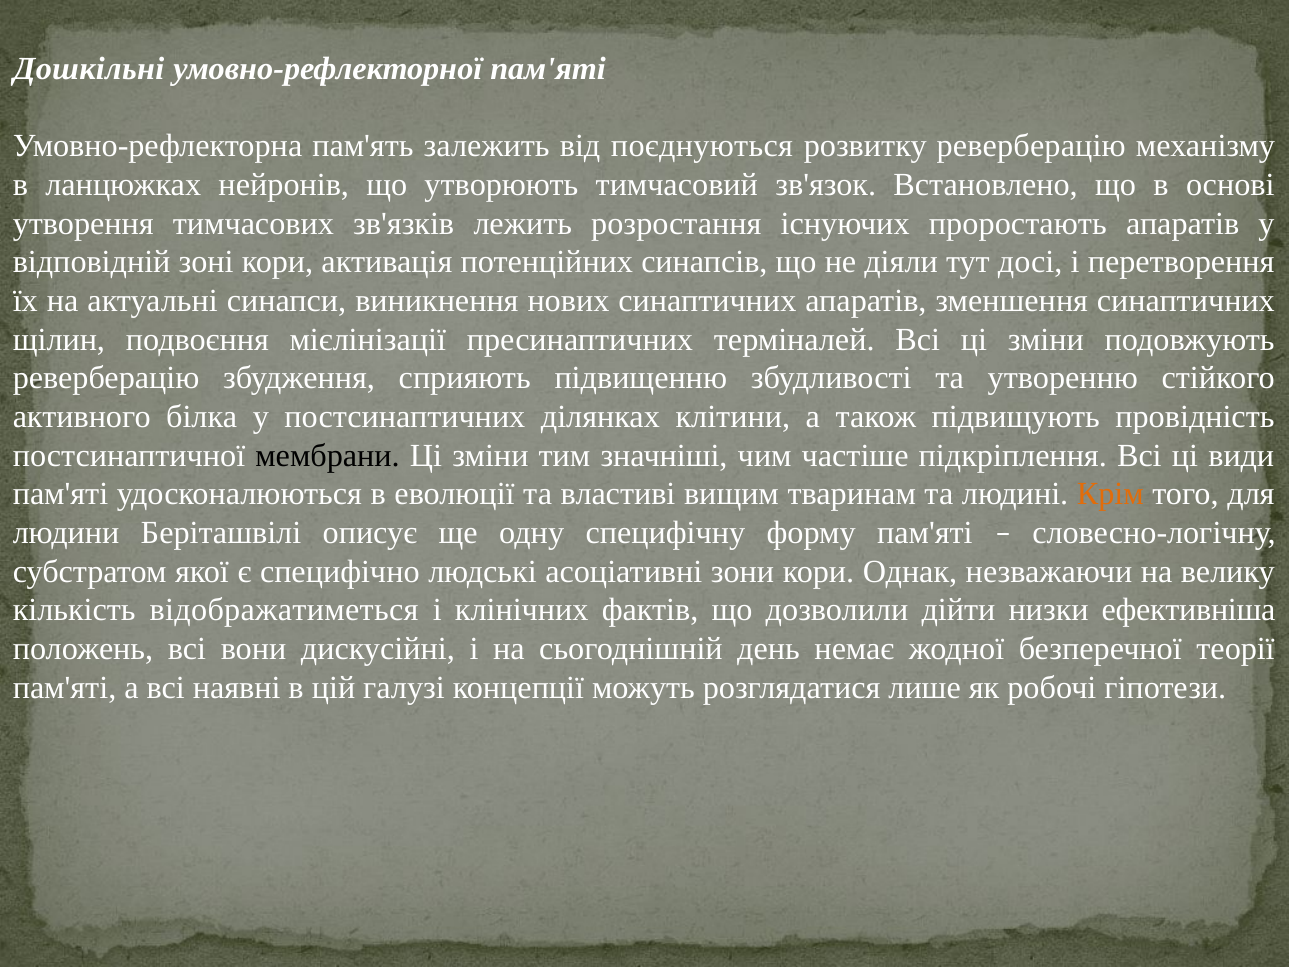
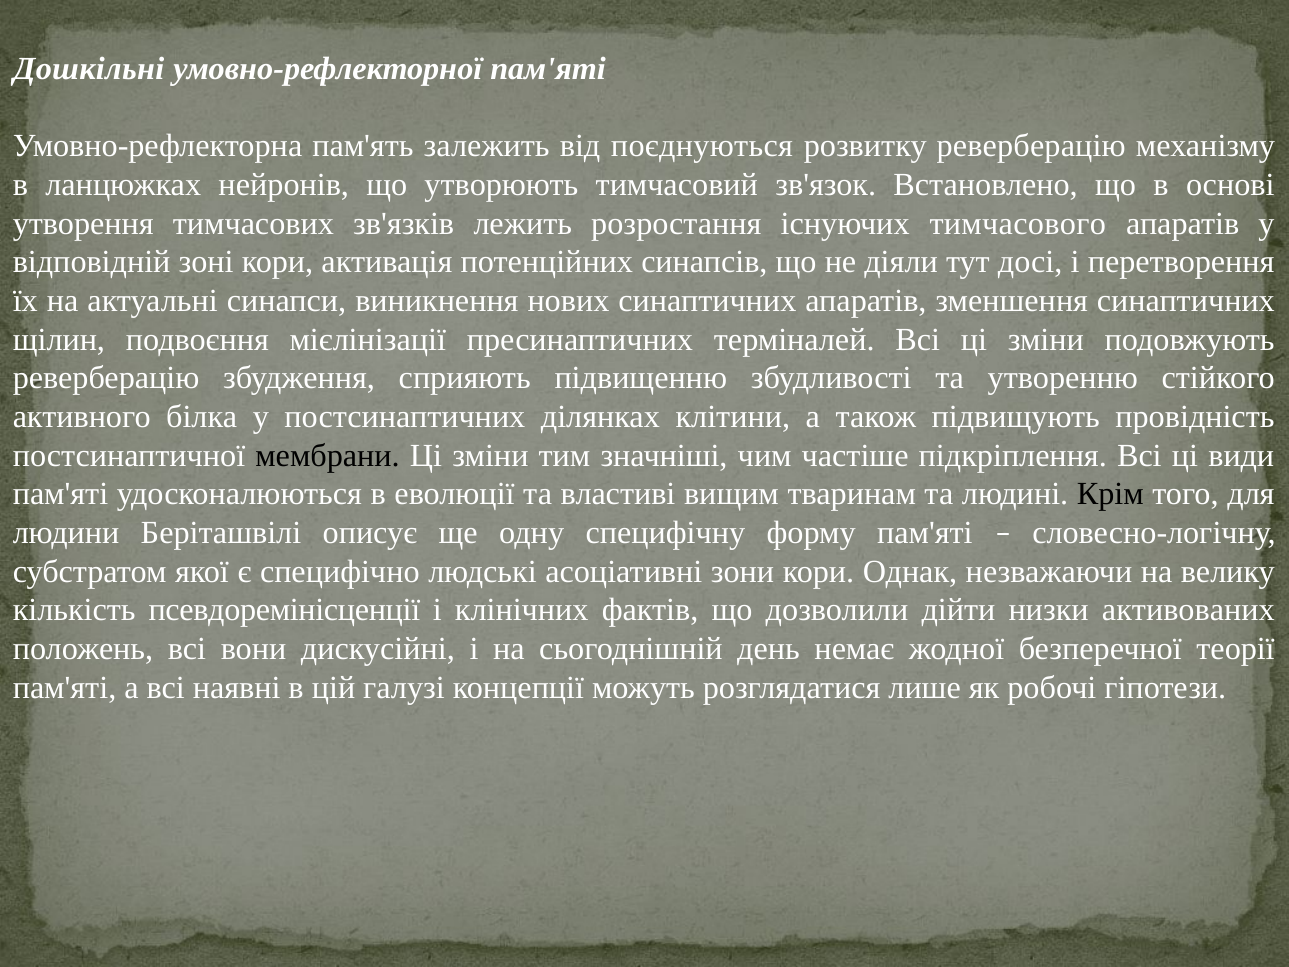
проростають: проростають -> тимчасового (1018, 223)
Крім colour: orange -> black (1110, 494)
відображатиметься: відображатиметься -> псевдоремінісценції (284, 610)
ефективніша: ефективніша -> активованих (1188, 610)
